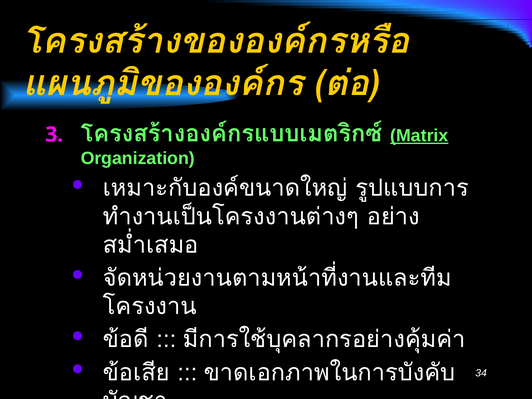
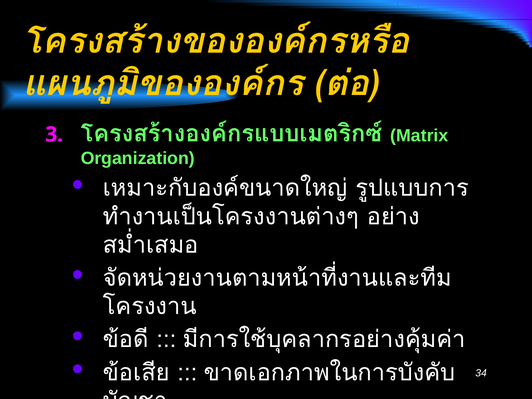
Matrix underline: present -> none (419, 136)
